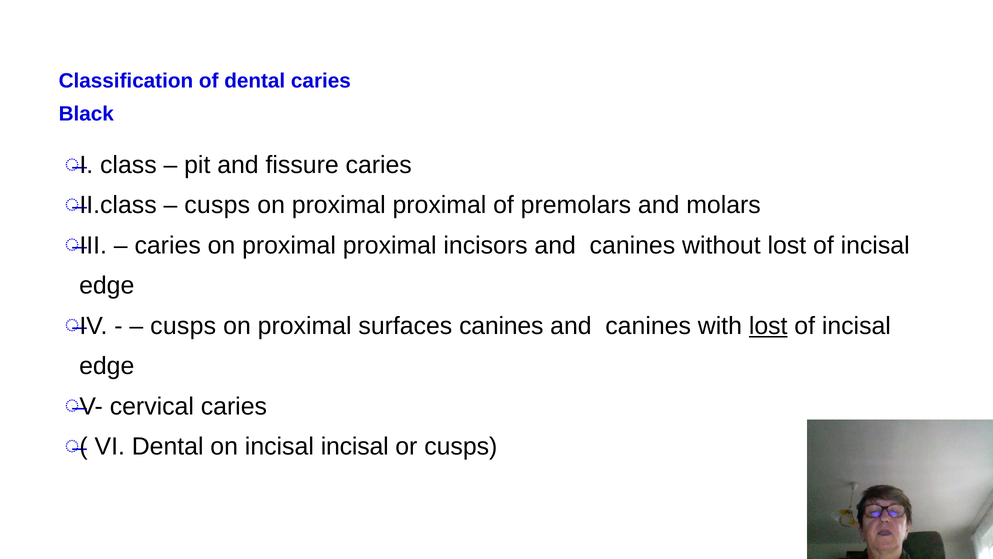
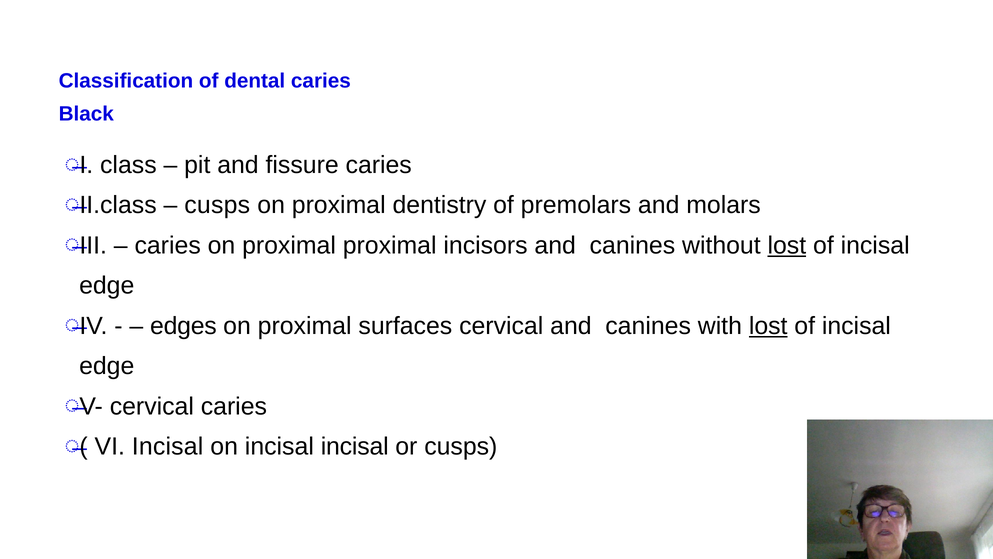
proximal: proximal -> dentistry (439, 205)
lost underline: none -> present (787, 245)
cusps: cusps -> edges (183, 326)
surfaces canines: canines -> cervical (501, 326)
VI Dental: Dental -> Incisal (168, 446)
